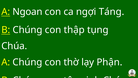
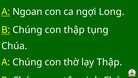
Táng: Táng -> Long (112, 12)
lạy Phận: Phận -> Thập (109, 62)
